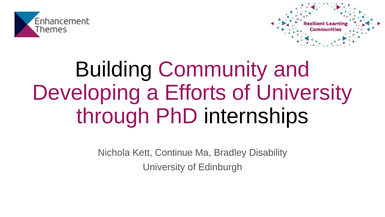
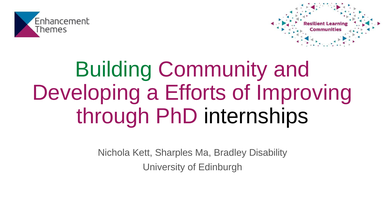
Building colour: black -> green (114, 69)
of University: University -> Improving (304, 93)
Continue: Continue -> Sharples (174, 152)
